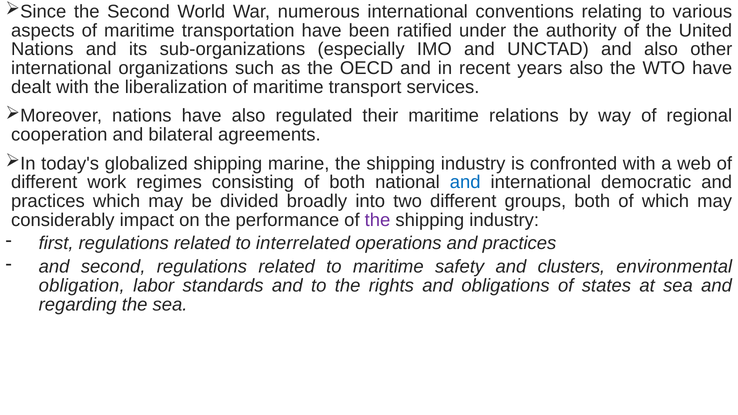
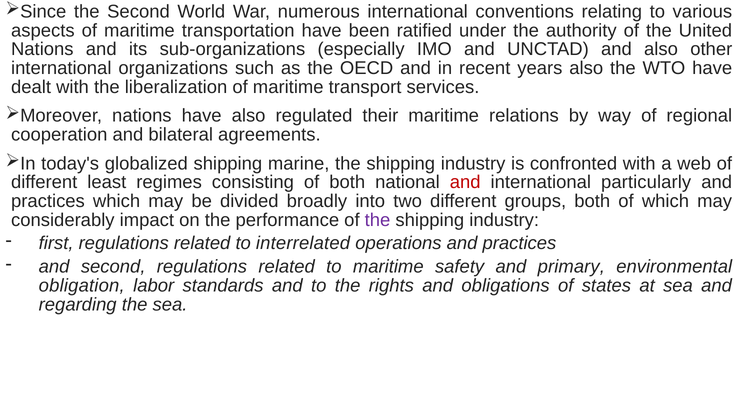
work: work -> least (107, 182)
and colour: blue -> red (465, 182)
democratic: democratic -> particularly (646, 182)
clusters: clusters -> primary (571, 267)
